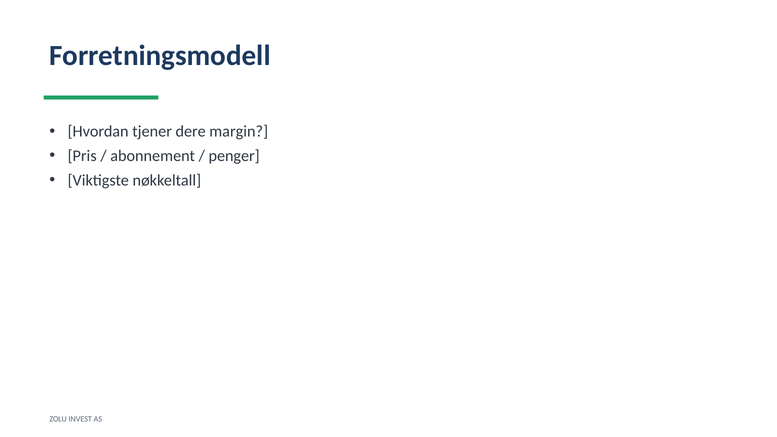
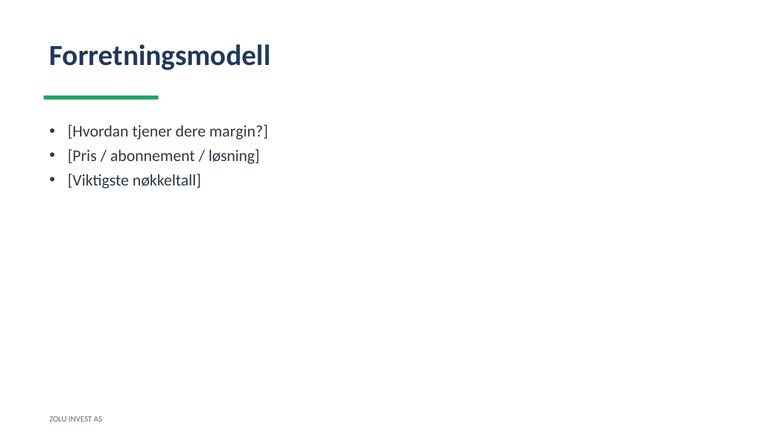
penger: penger -> løsning (234, 156)
